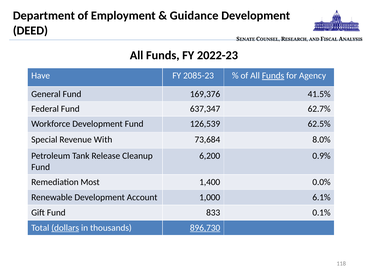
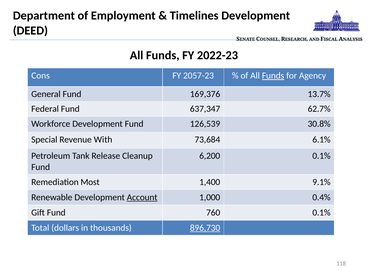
Guidance: Guidance -> Timelines (194, 16)
Have: Have -> Cons (41, 76)
2085-23: 2085-23 -> 2057-23 (199, 76)
41.5%: 41.5% -> 13.7% (319, 94)
62.5%: 62.5% -> 30.8% (319, 124)
8.0%: 8.0% -> 6.1% (321, 140)
6,200 0.9%: 0.9% -> 0.1% (321, 156)
0.0%: 0.0% -> 9.1% (321, 182)
Account underline: none -> present (142, 197)
6.1%: 6.1% -> 0.4% (321, 197)
833: 833 -> 760 (213, 213)
dollars underline: present -> none (65, 228)
